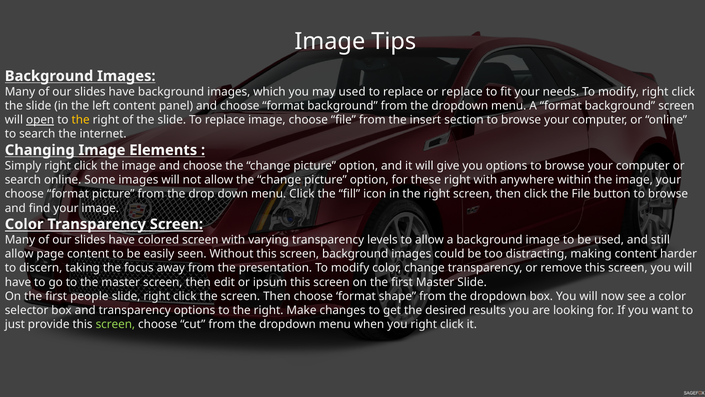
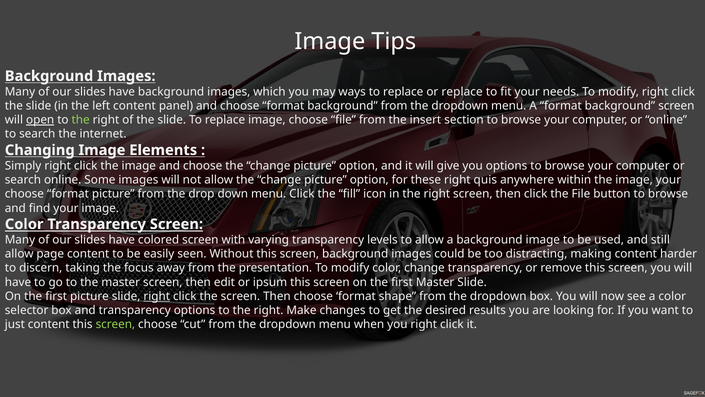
may used: used -> ways (352, 92)
the colour: yellow -> light green (81, 120)
right with: with -> quis (485, 180)
first people: people -> picture (89, 296)
right underline: none -> present (157, 296)
just provide: provide -> content (49, 324)
